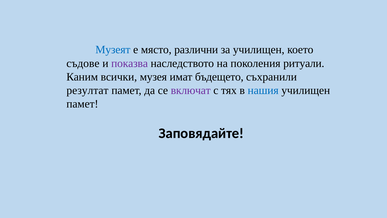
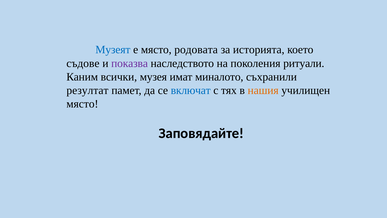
различни: различни -> родовата (196, 50)
за училищен: училищен -> историята (259, 50)
бъдещето: бъдещето -> миналото (219, 77)
включат colour: purple -> blue (191, 90)
нашия colour: blue -> orange (263, 90)
памет: памет -> място (82, 104)
